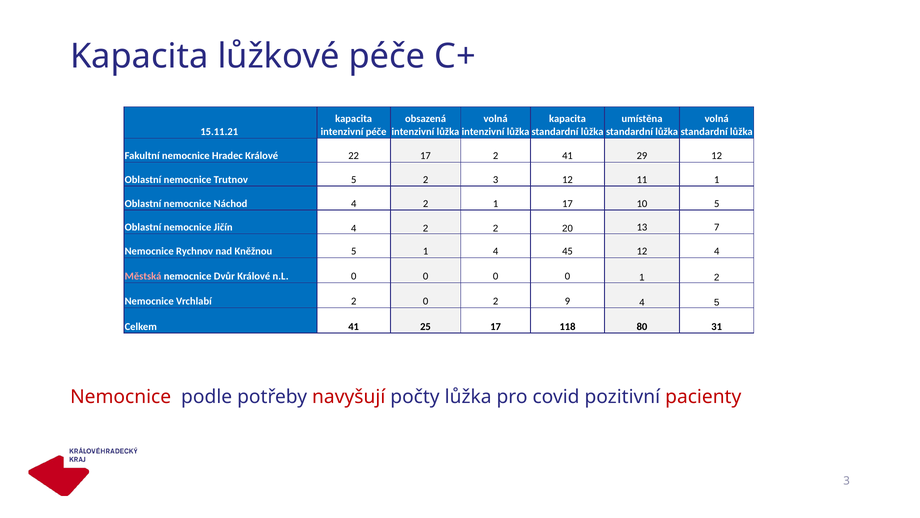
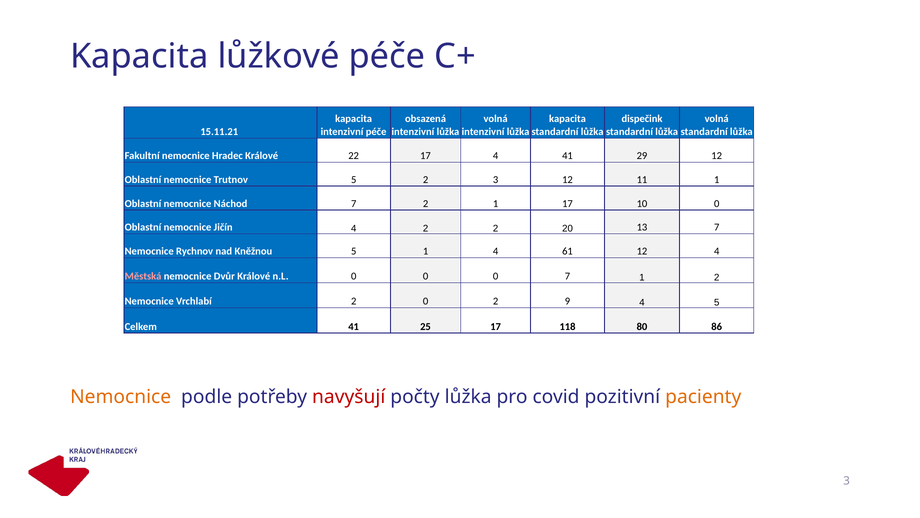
umístěna: umístěna -> dispečink (642, 119)
17 2: 2 -> 4 (496, 156)
Náchod 4: 4 -> 7 (354, 203)
10 5: 5 -> 0 (717, 203)
45: 45 -> 61 (567, 251)
0 0 0 0: 0 -> 7 (568, 276)
31: 31 -> 86 (717, 326)
Nemocnice colour: red -> orange (121, 397)
pacienty colour: red -> orange (703, 397)
